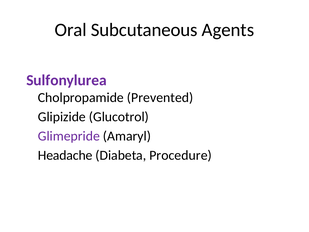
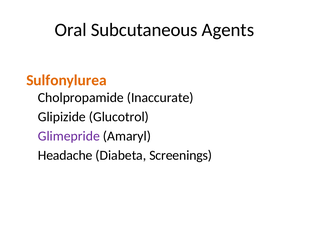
Sulfonylurea colour: purple -> orange (66, 80)
Prevented: Prevented -> Inaccurate (160, 97)
Procedure: Procedure -> Screenings (181, 155)
